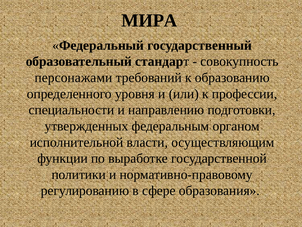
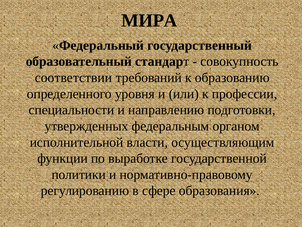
персонажами: персонажами -> соответствии (73, 78)
